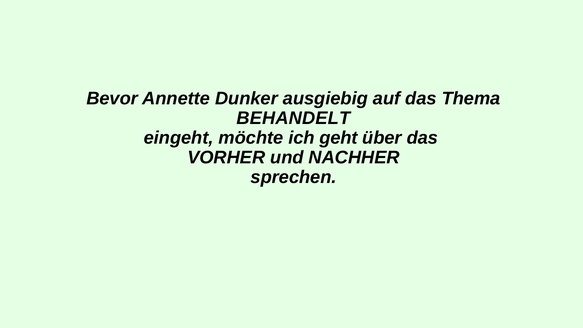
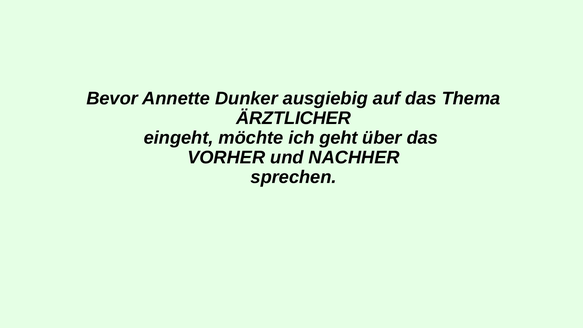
BEHANDELT: BEHANDELT -> ÄRZTLICHER (294, 118)
